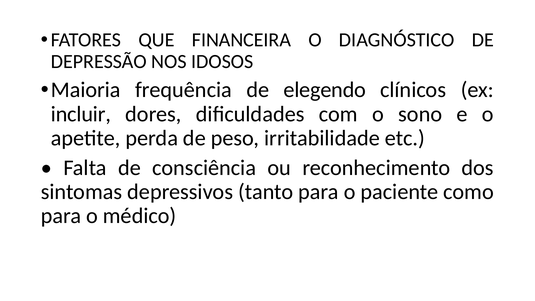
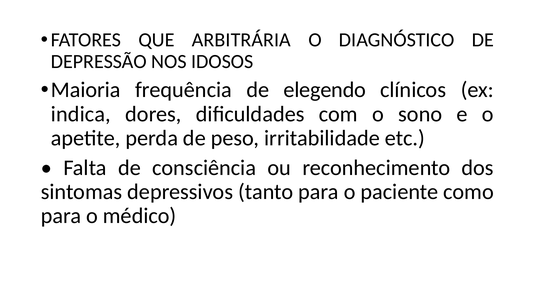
FINANCEIRA: FINANCEIRA -> ARBITRÁRIA (241, 40)
incluir: incluir -> indica (81, 114)
